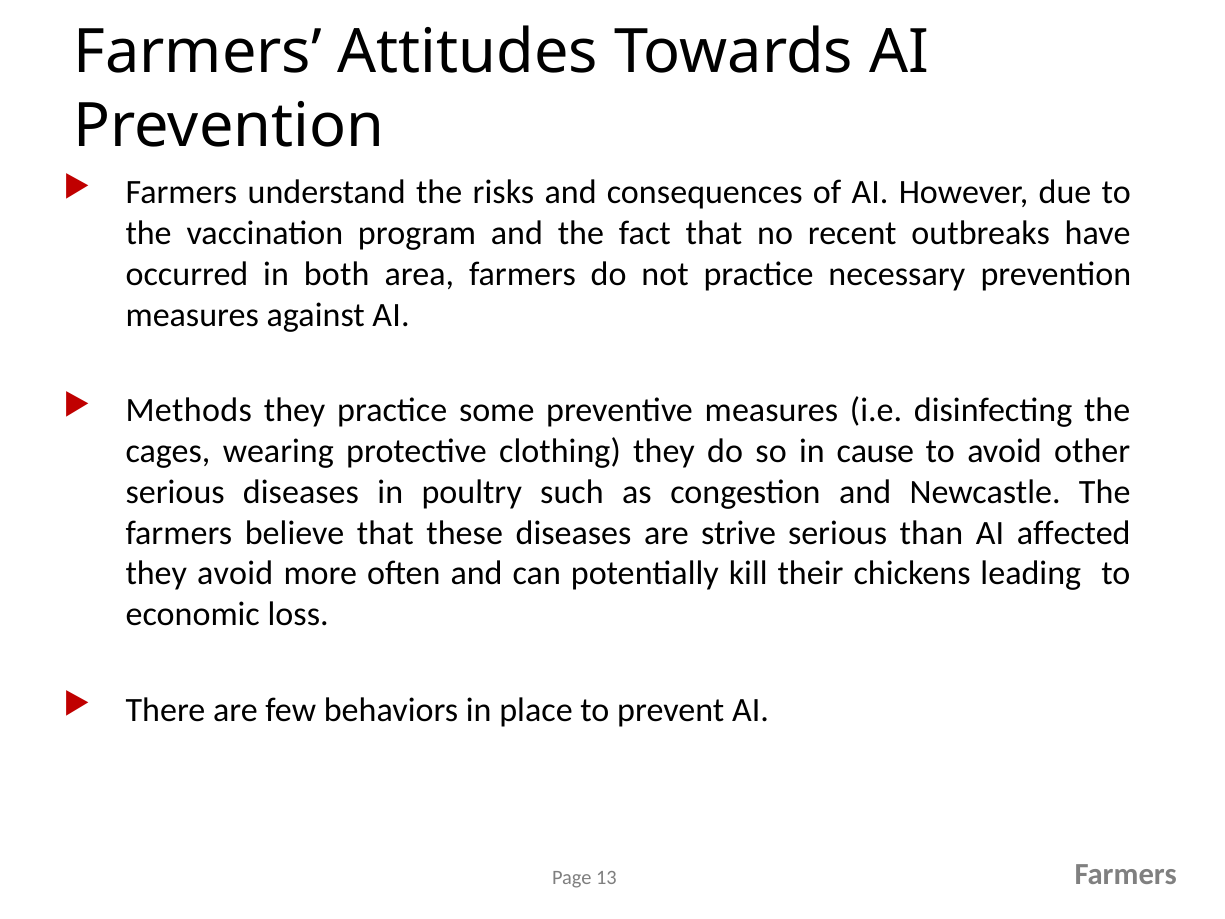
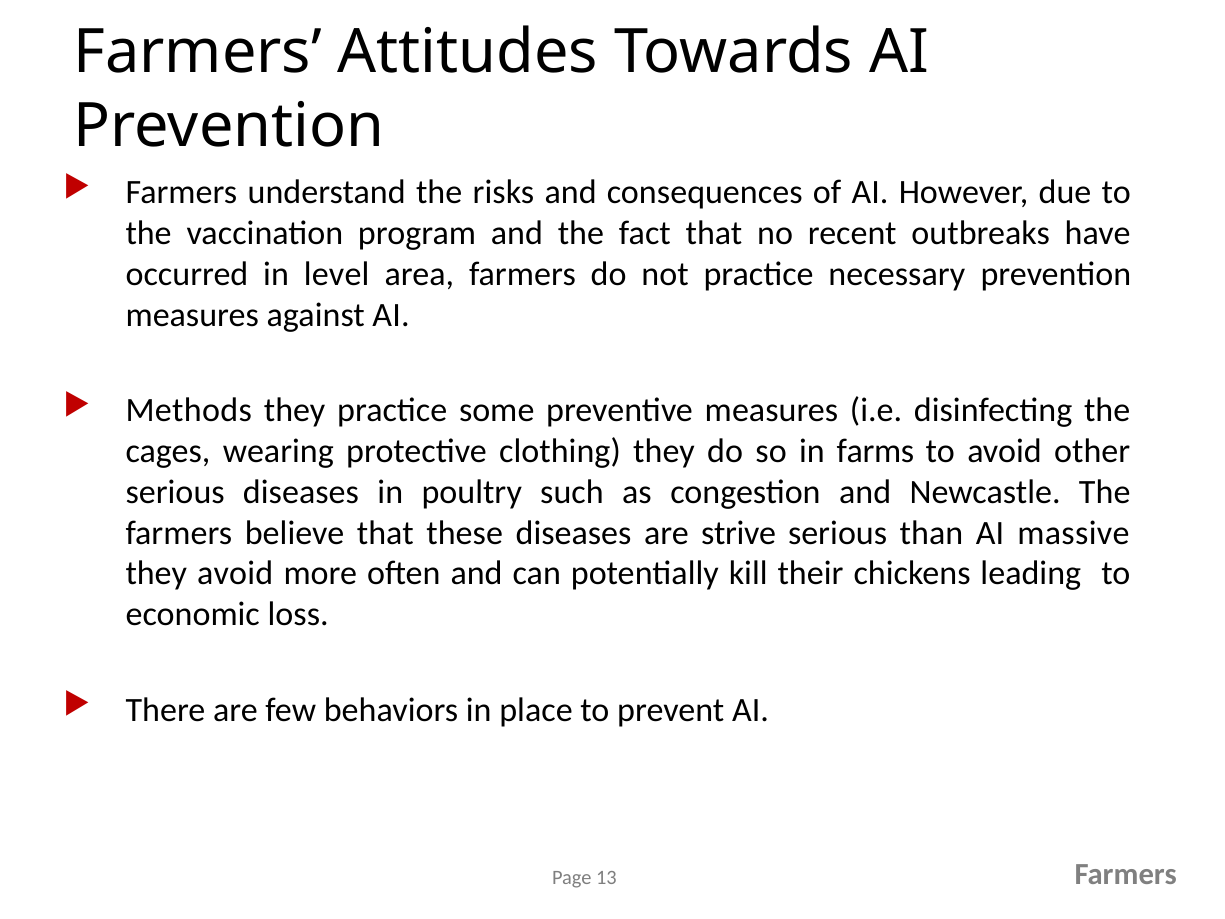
both: both -> level (337, 274)
cause: cause -> farms (875, 451)
affected: affected -> massive (1073, 533)
